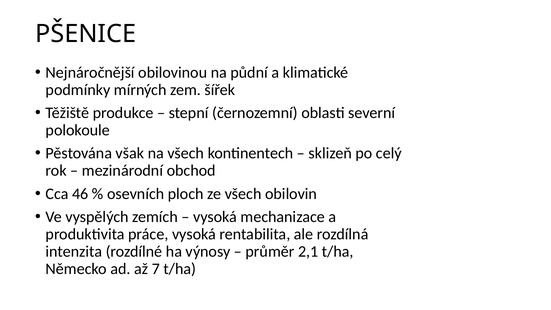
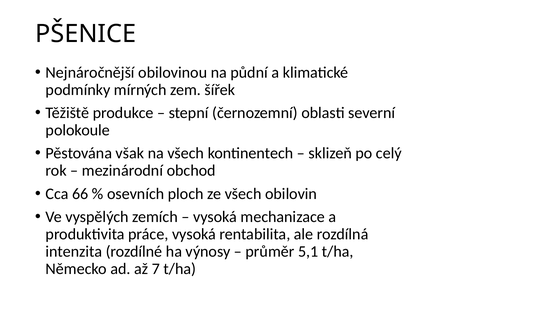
46: 46 -> 66 (80, 194)
2,1: 2,1 -> 5,1 (308, 251)
